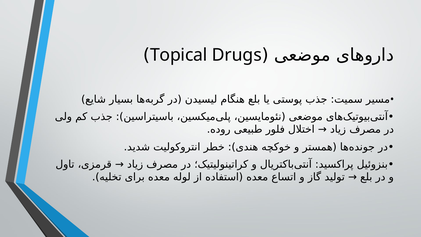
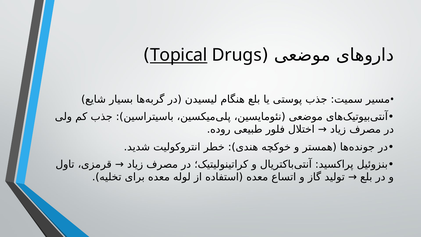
Topical underline: none -> present (179, 55)
